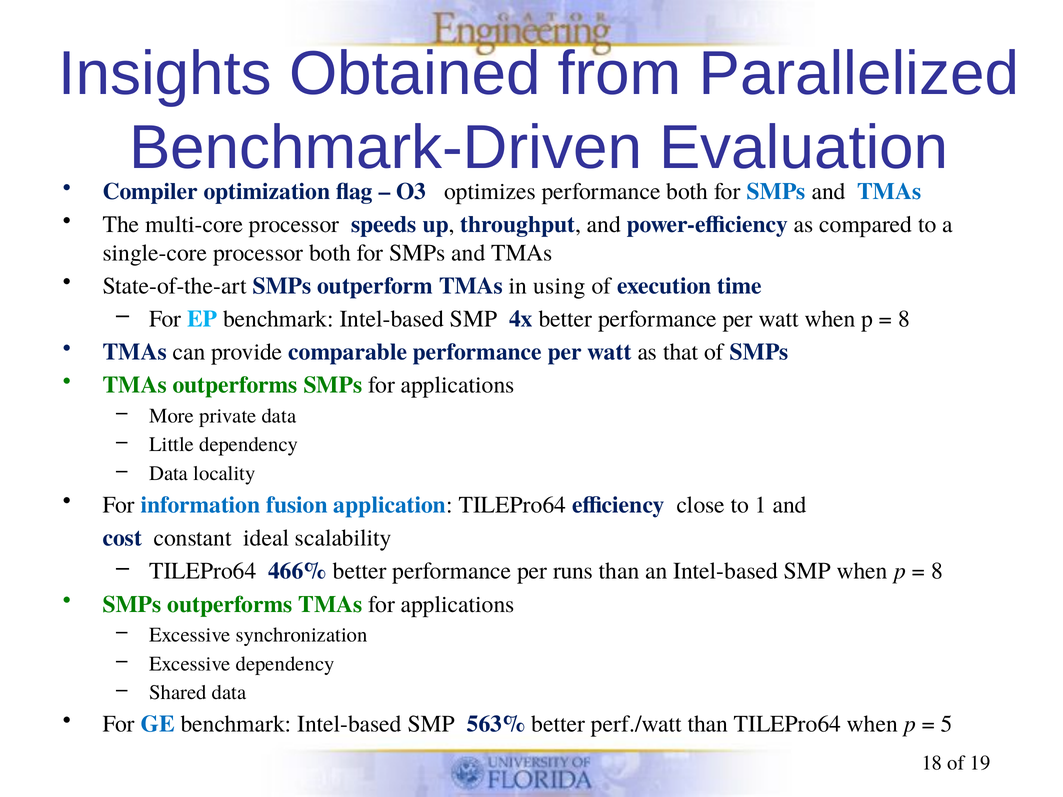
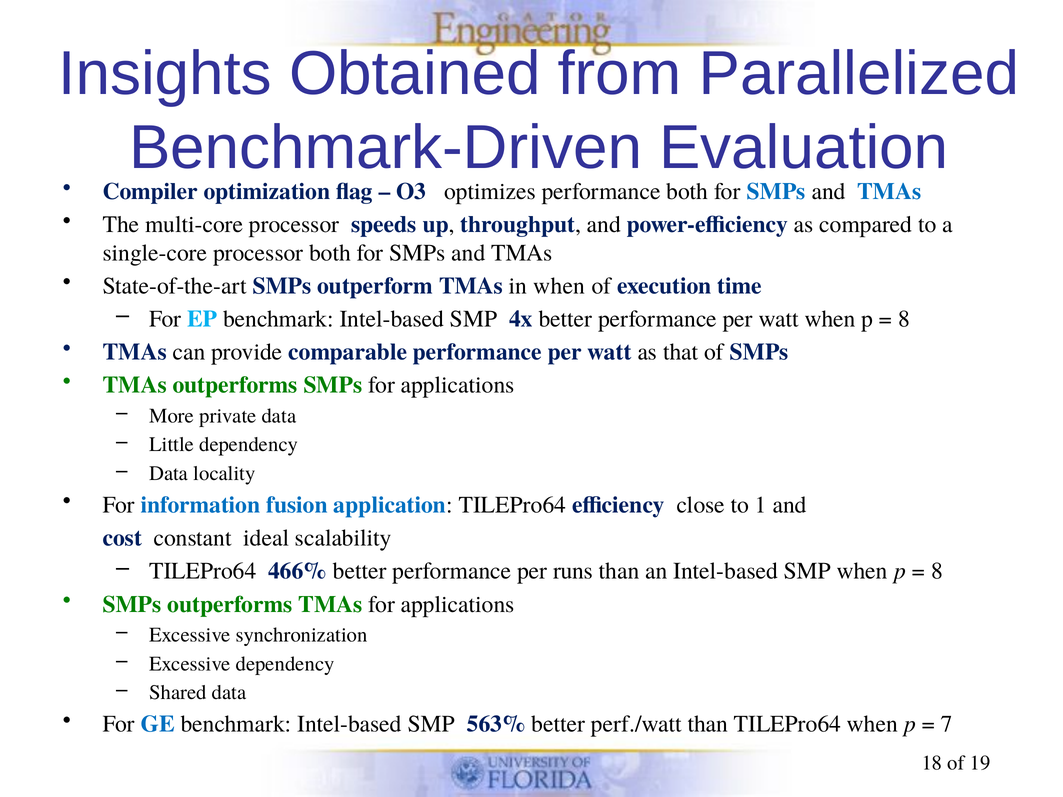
in using: using -> when (559, 286)
5: 5 -> 7 (947, 724)
